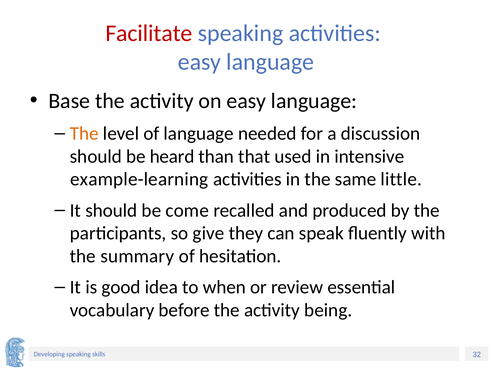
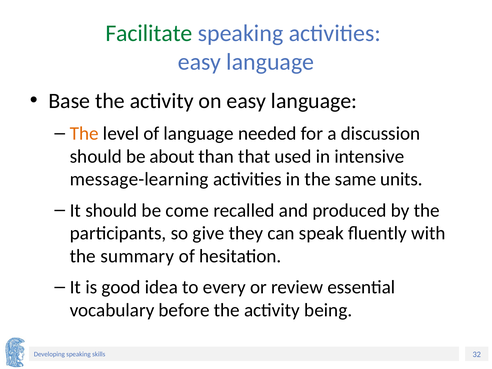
Facilitate colour: red -> green (149, 33)
heard: heard -> about (172, 156)
example-learning: example-learning -> message-learning (139, 179)
little: little -> units (401, 179)
when: when -> every (224, 287)
